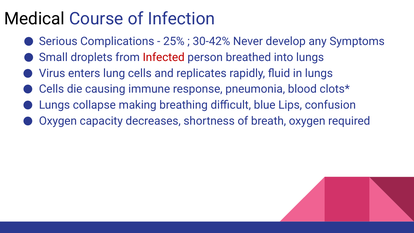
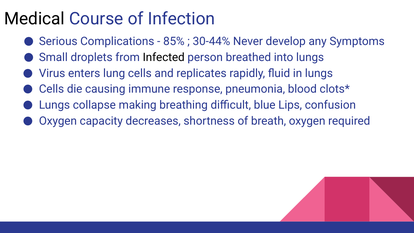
25%: 25% -> 85% (174, 41)
30-42%: 30-42% -> 30-44% (211, 41)
Infected colour: red -> black (164, 57)
